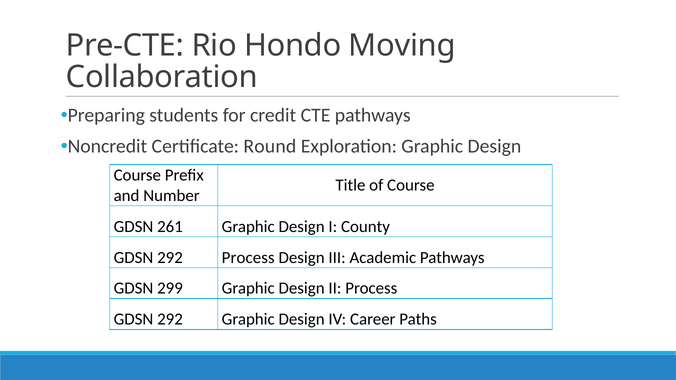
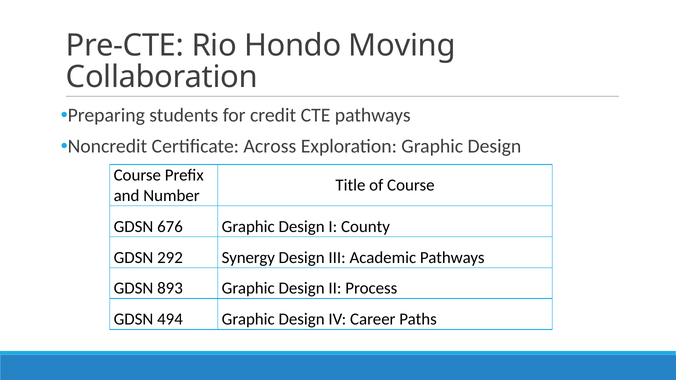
Round: Round -> Across (270, 147)
261: 261 -> 676 (170, 227)
292 Process: Process -> Synergy (248, 258)
299: 299 -> 893 (170, 289)
292: 292 -> 494 (170, 319)
